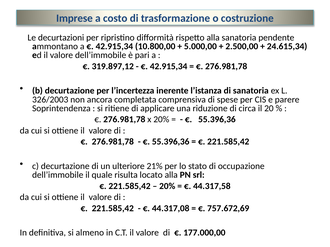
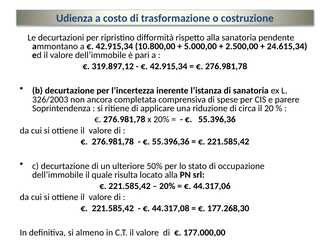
Imprese: Imprese -> Udienza (74, 18)
21%: 21% -> 50% (155, 166)
44.317,58: 44.317,58 -> 44.317,06 (212, 186)
757.672,69: 757.672,69 -> 177.268,30 (228, 209)
